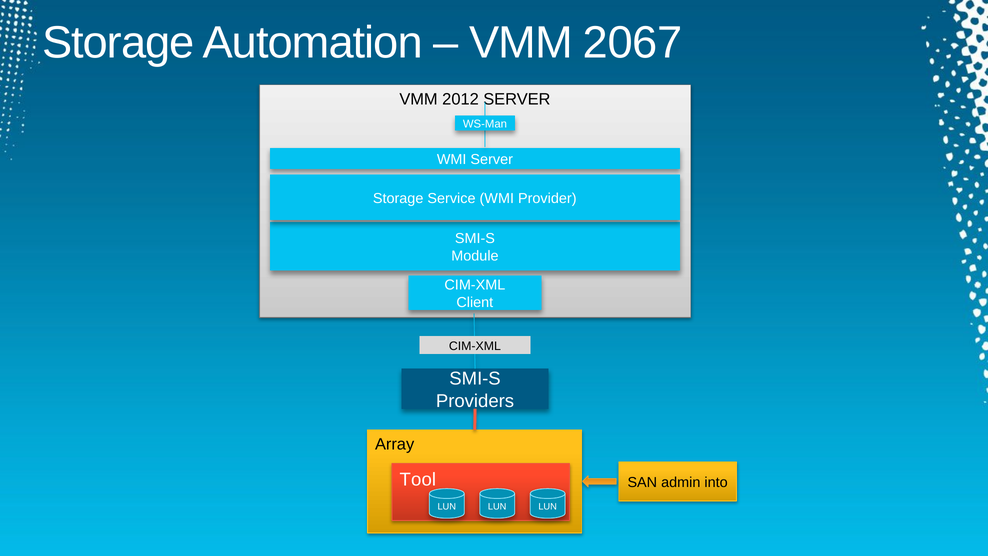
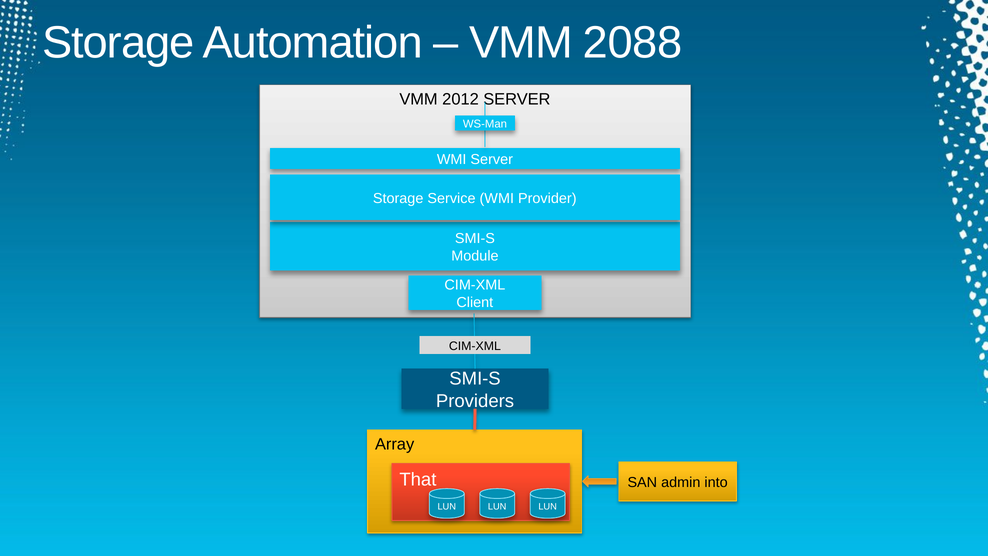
2067: 2067 -> 2088 (633, 43)
Tool: Tool -> That (418, 479)
